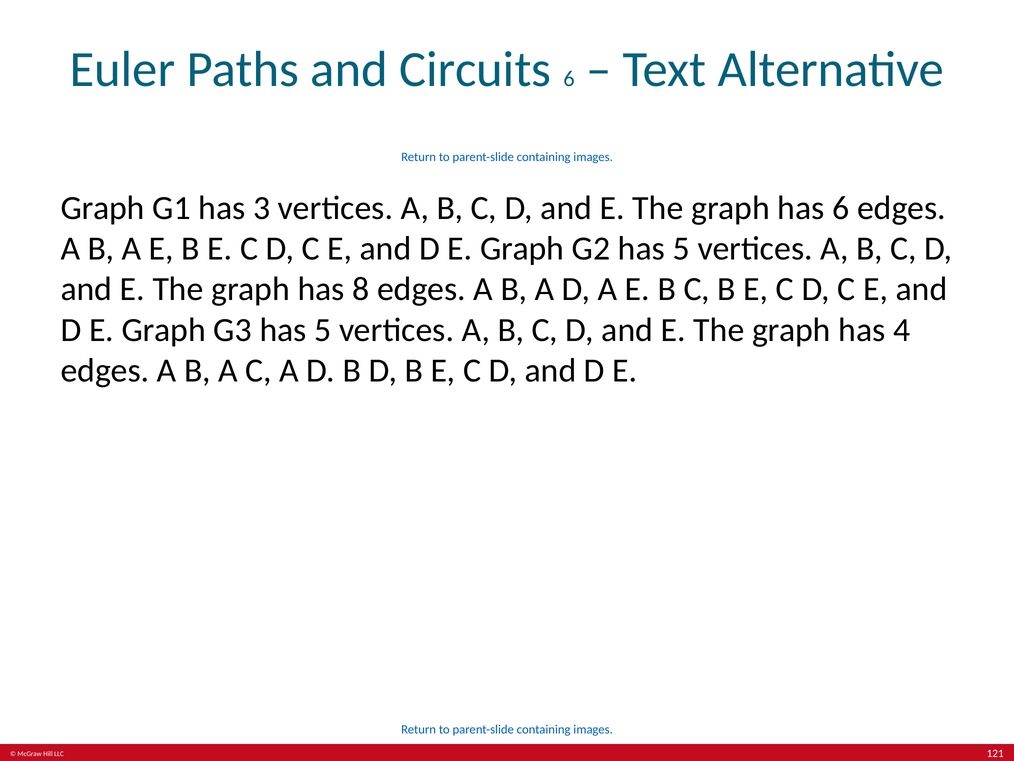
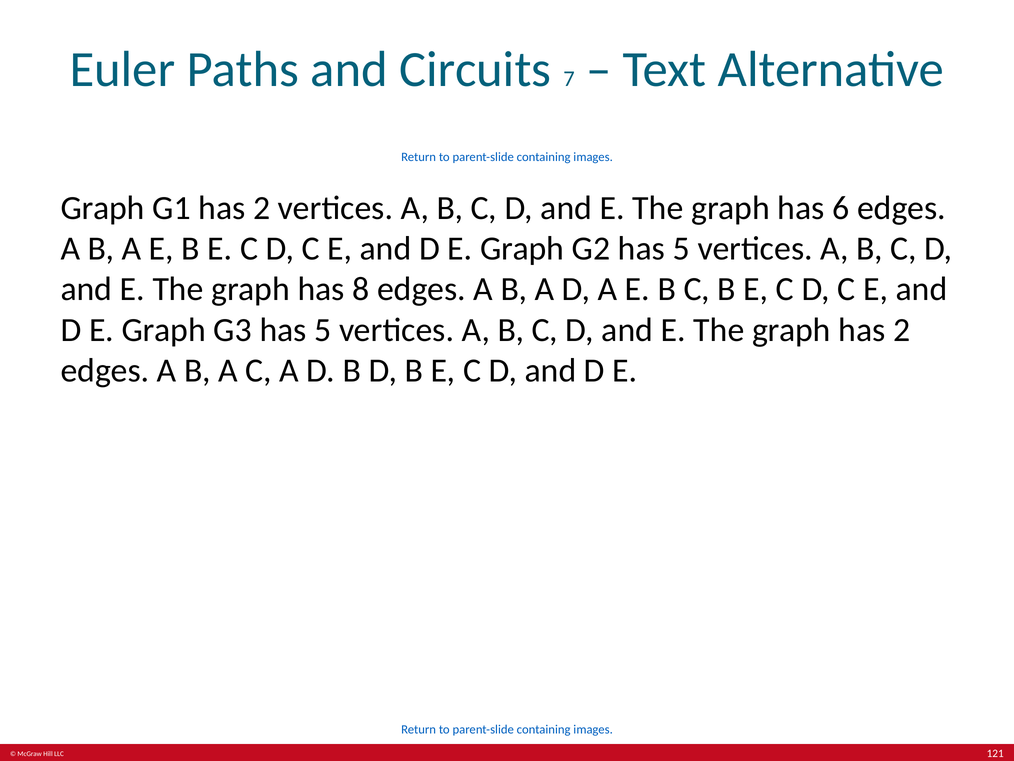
Circuits 6: 6 -> 7 (569, 79)
G1 has 3: 3 -> 2 (262, 208)
graph has 4: 4 -> 2 (902, 330)
